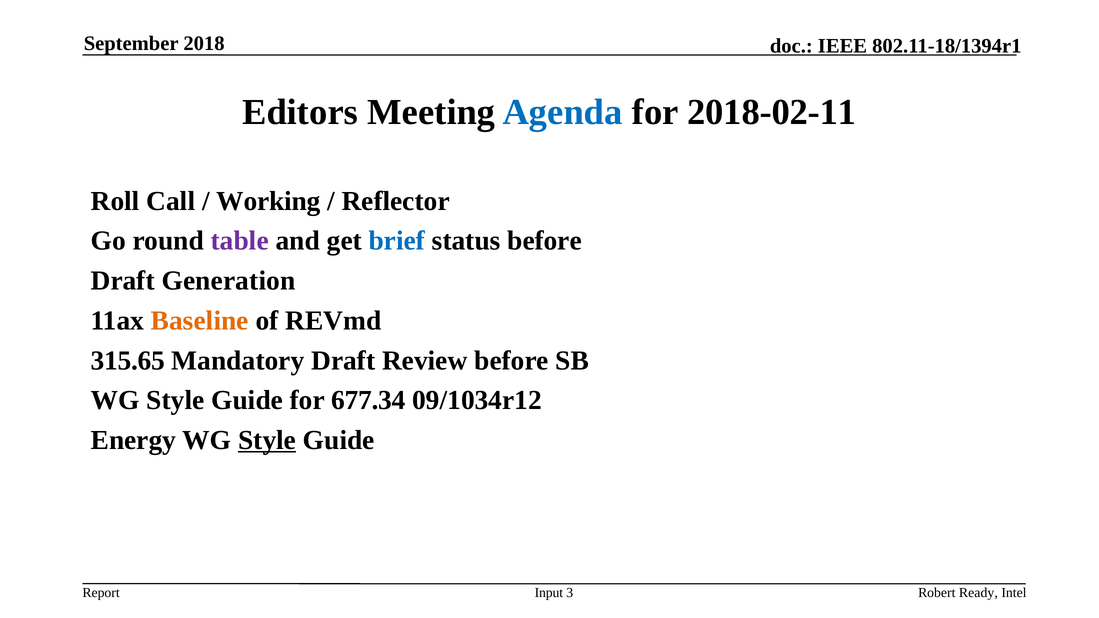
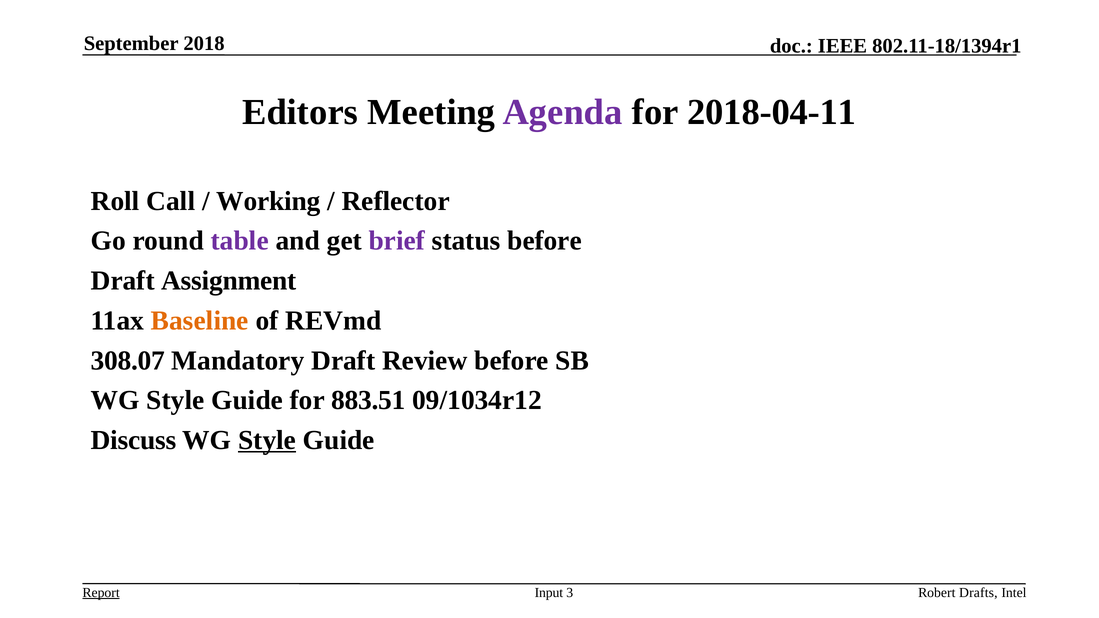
Agenda colour: blue -> purple (563, 112)
2018-02-11: 2018-02-11 -> 2018-04-11 (772, 112)
brief colour: blue -> purple (397, 241)
Generation: Generation -> Assignment (229, 281)
315.65: 315.65 -> 308.07 (128, 361)
677.34: 677.34 -> 883.51 (368, 400)
Energy: Energy -> Discuss (133, 440)
Report underline: none -> present (101, 593)
Ready: Ready -> Drafts (978, 593)
